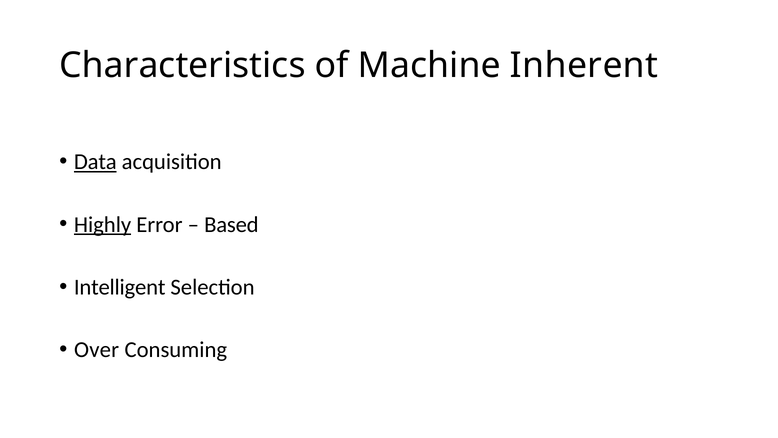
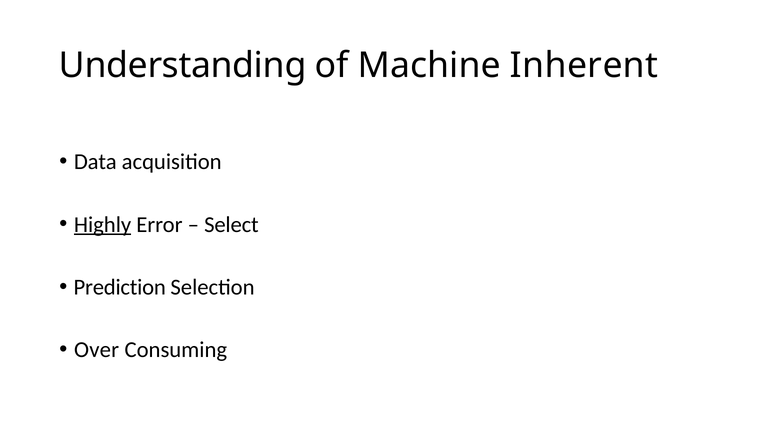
Characteristics: Characteristics -> Understanding (183, 65)
Data underline: present -> none (95, 162)
Based: Based -> Select (231, 224)
Intelligent: Intelligent -> Prediction (120, 287)
